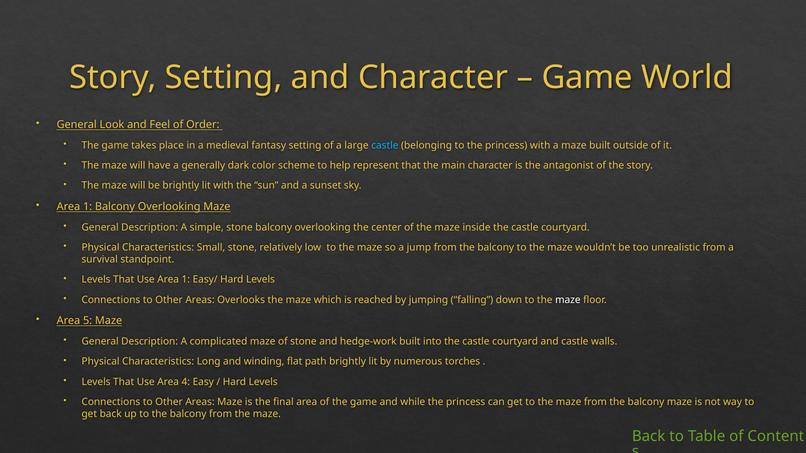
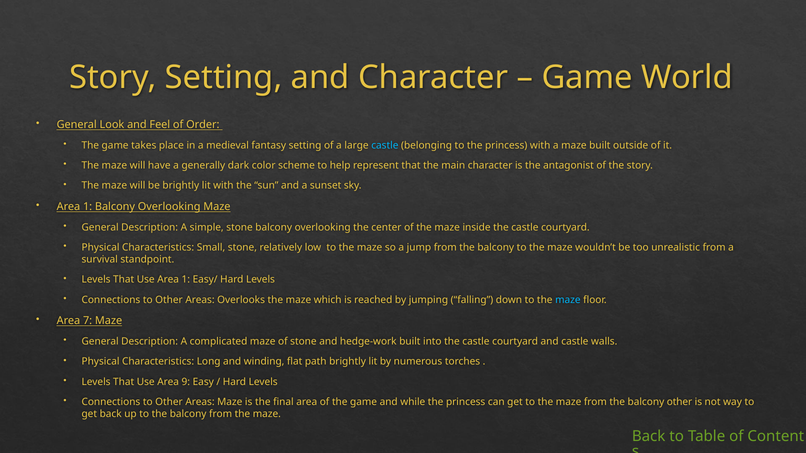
maze colour: white -> light blue (568, 300)
5: 5 -> 7 (88, 321)
4: 4 -> 9 (186, 382)
balcony maze: maze -> other (680, 402)
